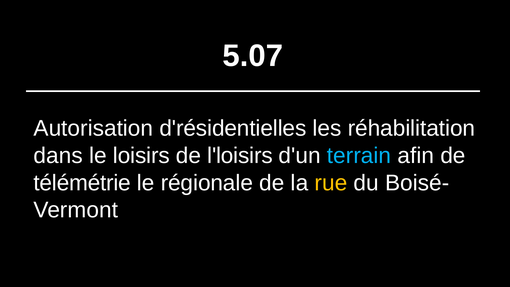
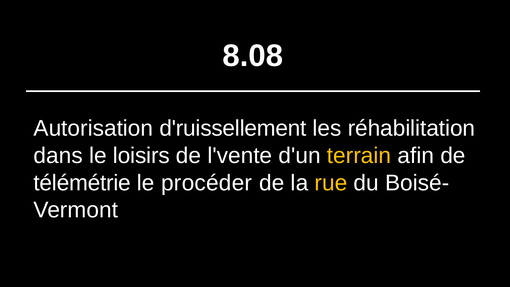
5.07: 5.07 -> 8.08 (253, 56)
d'résidentielles: d'résidentielles -> d'ruissellement (233, 128)
l'loisirs: l'loisirs -> l'vente (240, 156)
terrain colour: light blue -> yellow (359, 156)
régionale: régionale -> procéder (207, 183)
